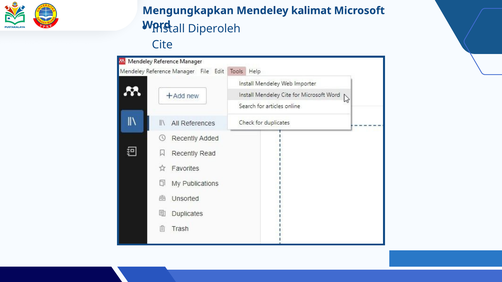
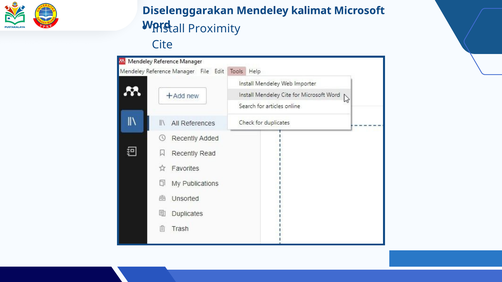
Mengungkapkan: Mengungkapkan -> Diselenggarakan (188, 11)
Diperoleh: Diperoleh -> Proximity (214, 29)
